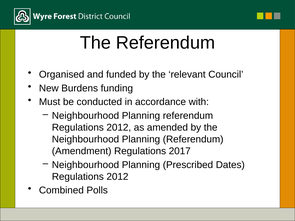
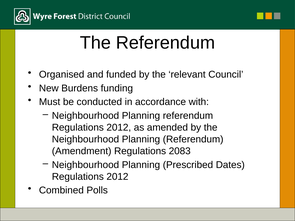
2017: 2017 -> 2083 (180, 151)
